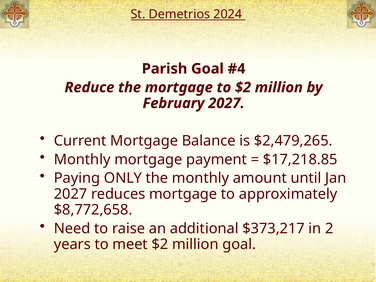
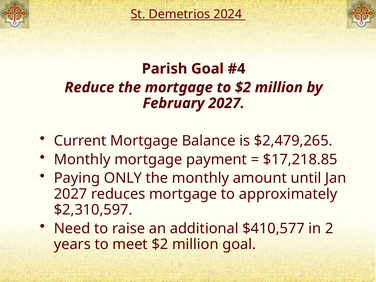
$8,772,658: $8,772,658 -> $2,310,597 (93, 210)
$373,217: $373,217 -> $410,577 (274, 228)
